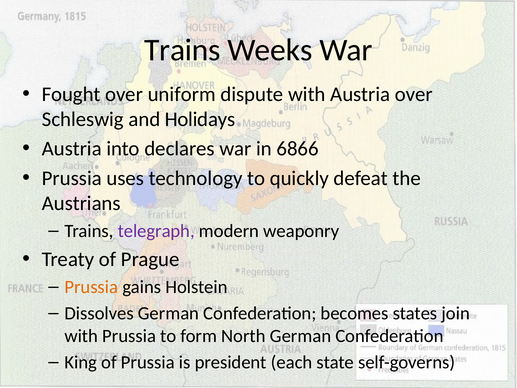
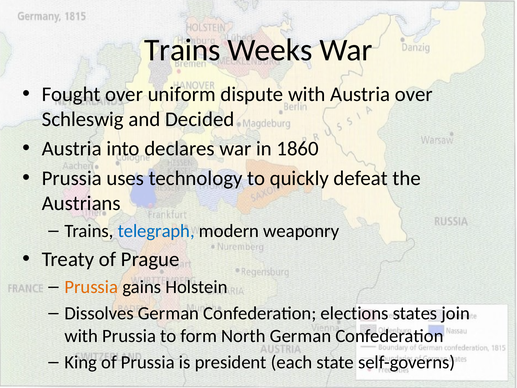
Holidays: Holidays -> Decided (200, 119)
6866: 6866 -> 1860 (298, 149)
telegraph colour: purple -> blue (156, 231)
becomes: becomes -> elections (355, 313)
